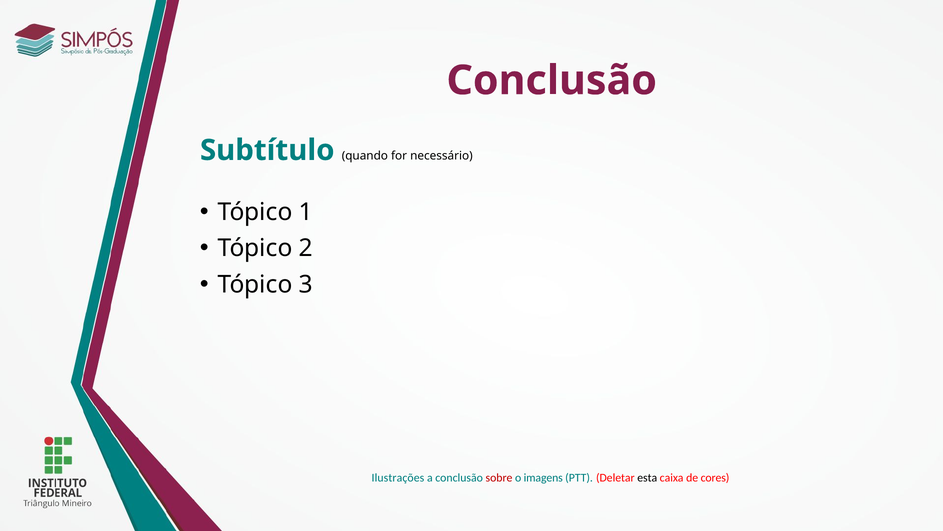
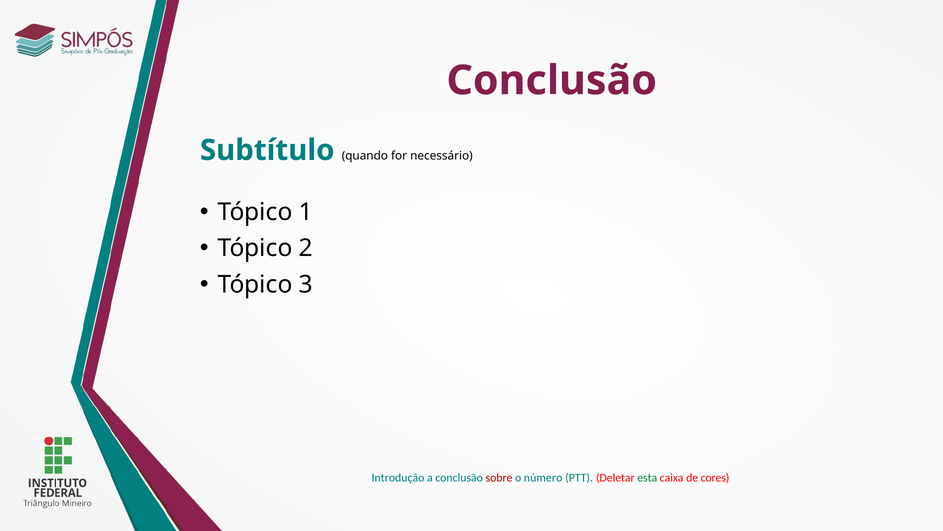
Ilustrações: Ilustrações -> Introdução (398, 477)
imagens: imagens -> número (543, 477)
esta colour: black -> green (647, 477)
